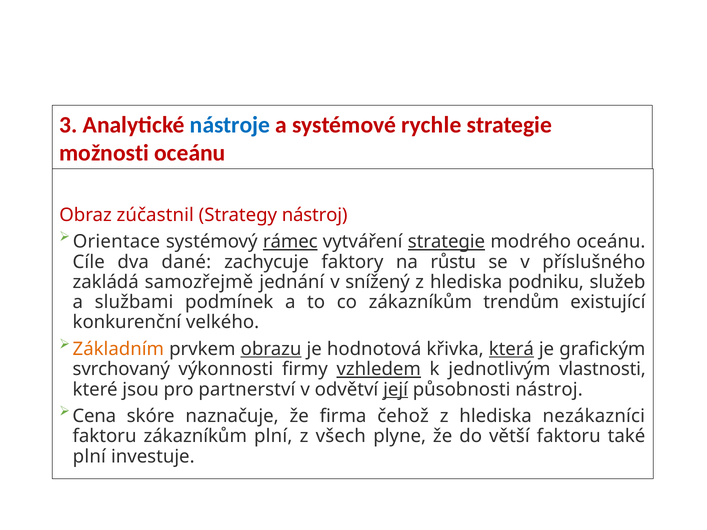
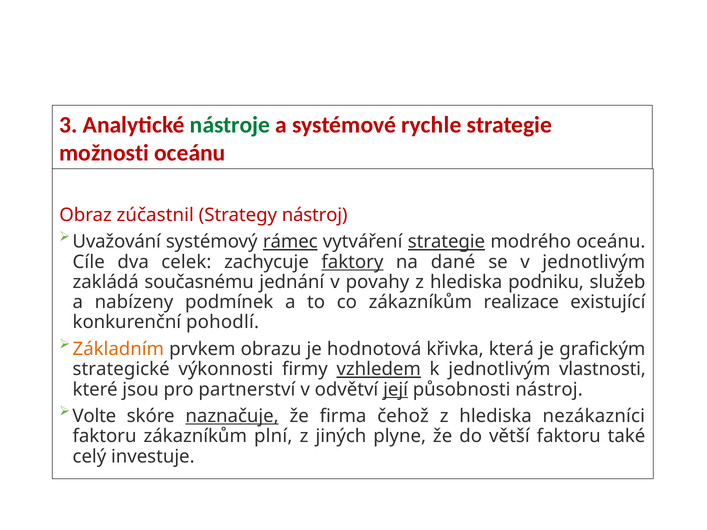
nástroje colour: blue -> green (230, 125)
Orientace: Orientace -> Uvažování (117, 242)
dané: dané -> celek (186, 262)
faktory underline: none -> present (352, 262)
růstu: růstu -> dané (453, 262)
v příslušného: příslušného -> jednotlivým (594, 262)
samozřejmě: samozřejmě -> současnému (199, 282)
snížený: snížený -> povahy (377, 282)
službami: službami -> nabízeny (134, 302)
trendům: trendům -> realizace (521, 302)
velkého: velkého -> pohodlí (223, 322)
obrazu underline: present -> none (271, 349)
která underline: present -> none (511, 349)
svrchovaný: svrchovaný -> strategické (121, 369)
Cena: Cena -> Volte (94, 416)
naznačuje underline: none -> present (232, 416)
všech: všech -> jiných (341, 436)
plní: plní -> celý (89, 457)
